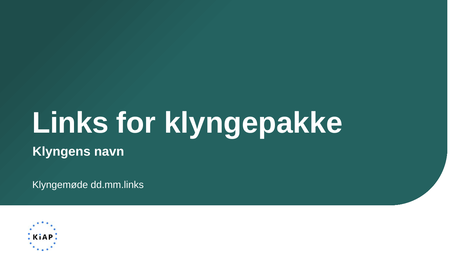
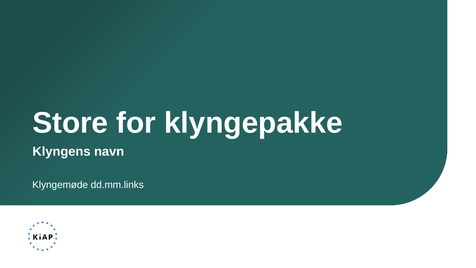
Links: Links -> Store (70, 123)
